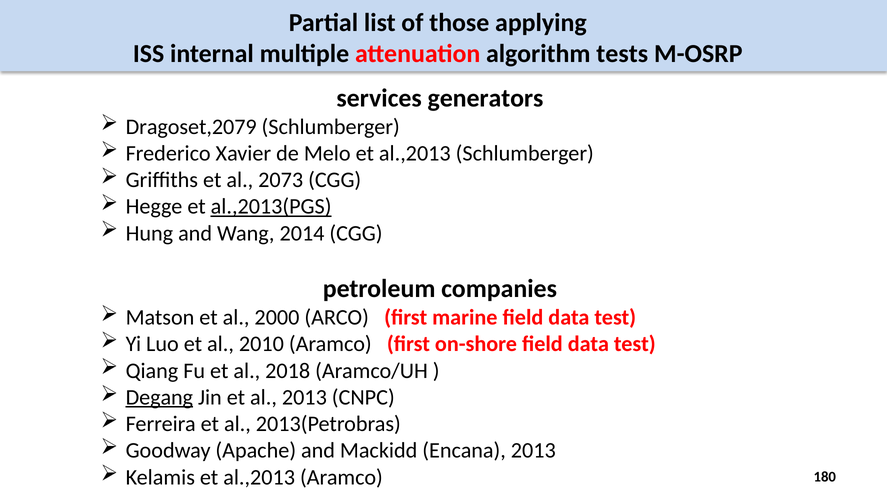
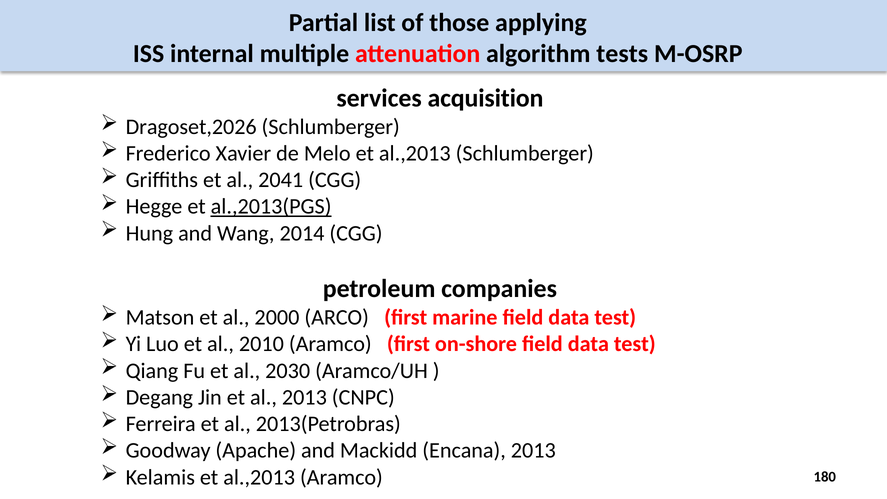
generators: generators -> acquisition (486, 98)
Dragoset,2079: Dragoset,2079 -> Dragoset,2026 (191, 127)
2073: 2073 -> 2041 (281, 180)
2018: 2018 -> 2030 (288, 371)
Degang underline: present -> none (159, 397)
